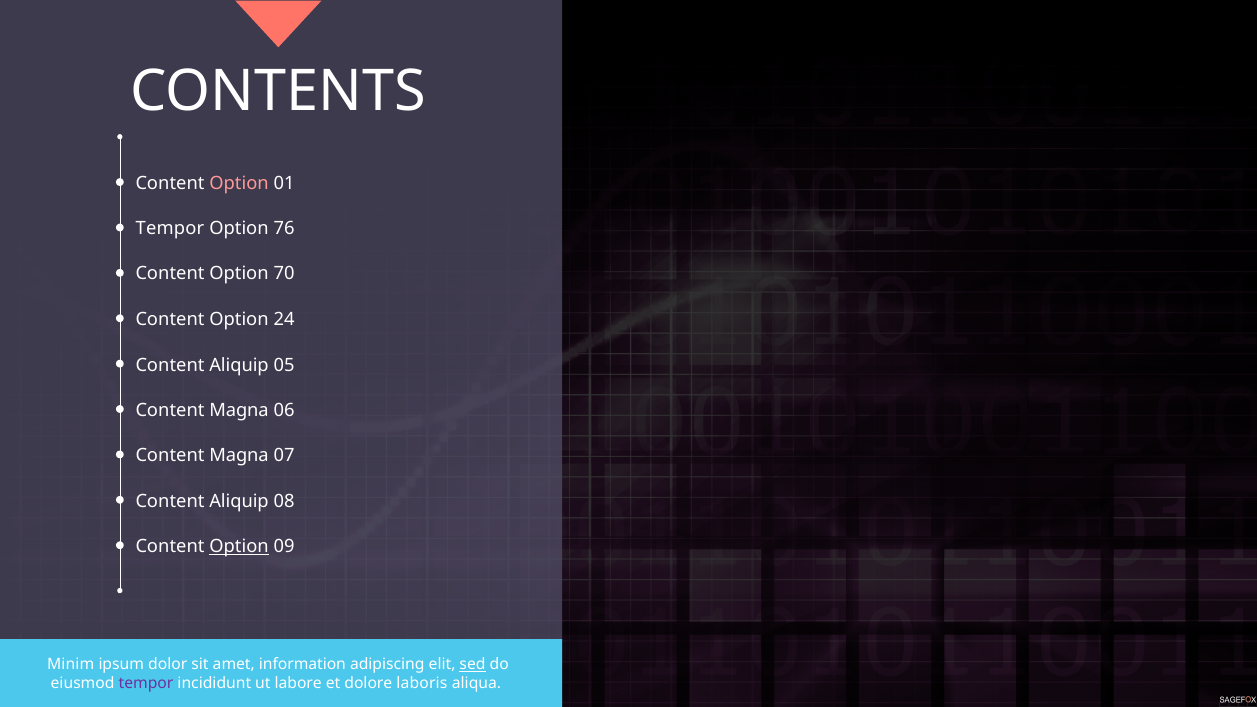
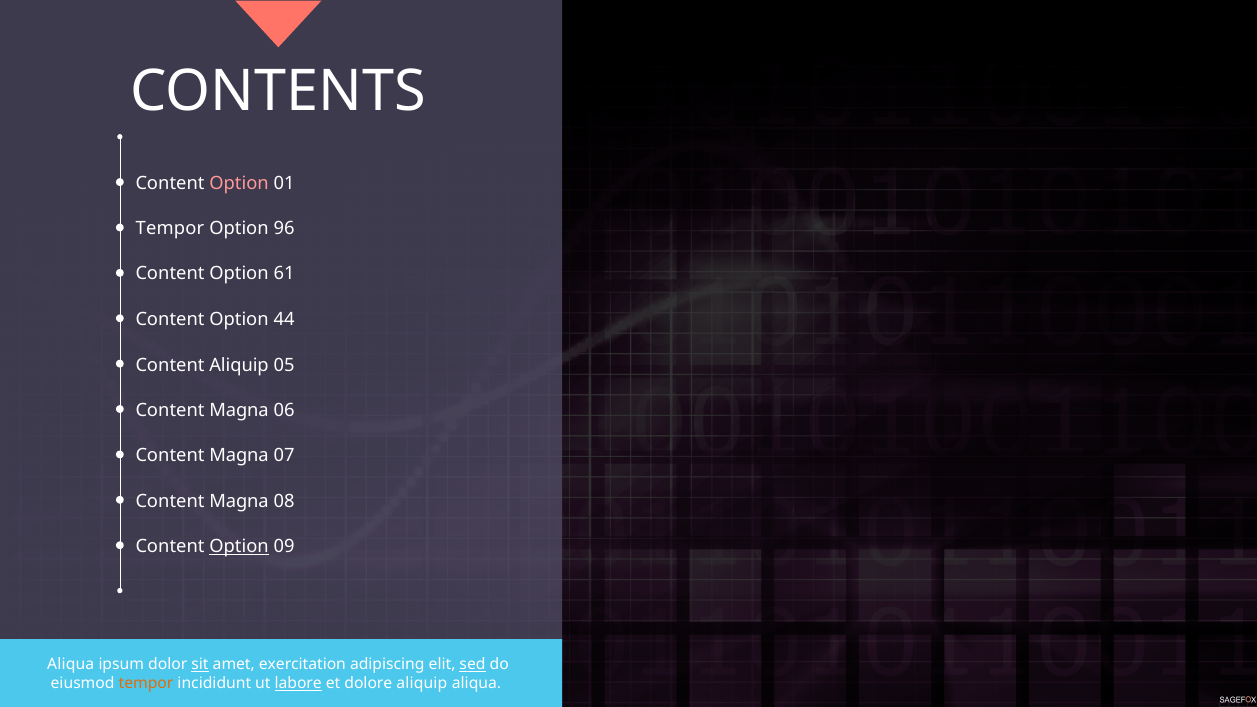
76: 76 -> 96 (284, 229)
70: 70 -> 61 (284, 274)
24: 24 -> 44 (284, 320)
Aliquip: Aliquip -> Magna (239, 501)
Minim: Minim -> Aliqua (71, 664)
sit underline: none -> present (200, 664)
information: information -> exercitation (302, 664)
tempor colour: purple -> orange (146, 683)
labore underline: none -> present (298, 683)
dolore laboris: laboris -> aliquip (422, 683)
